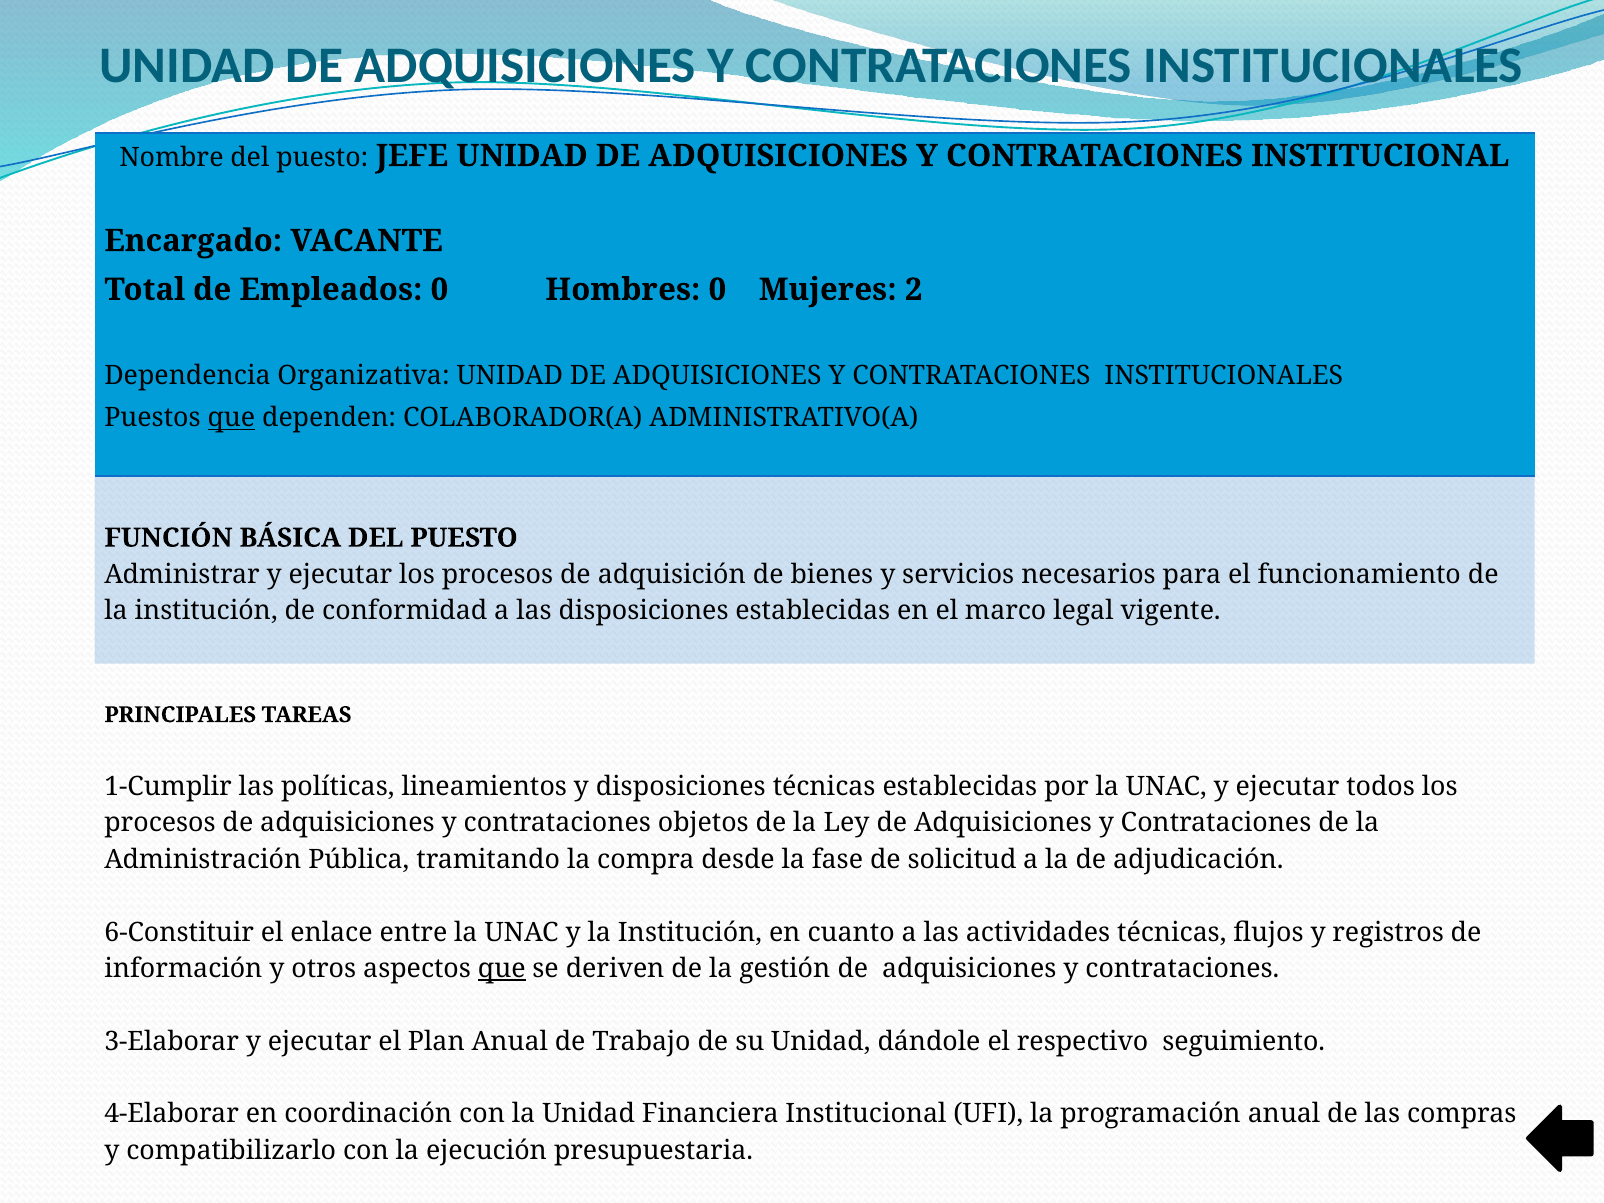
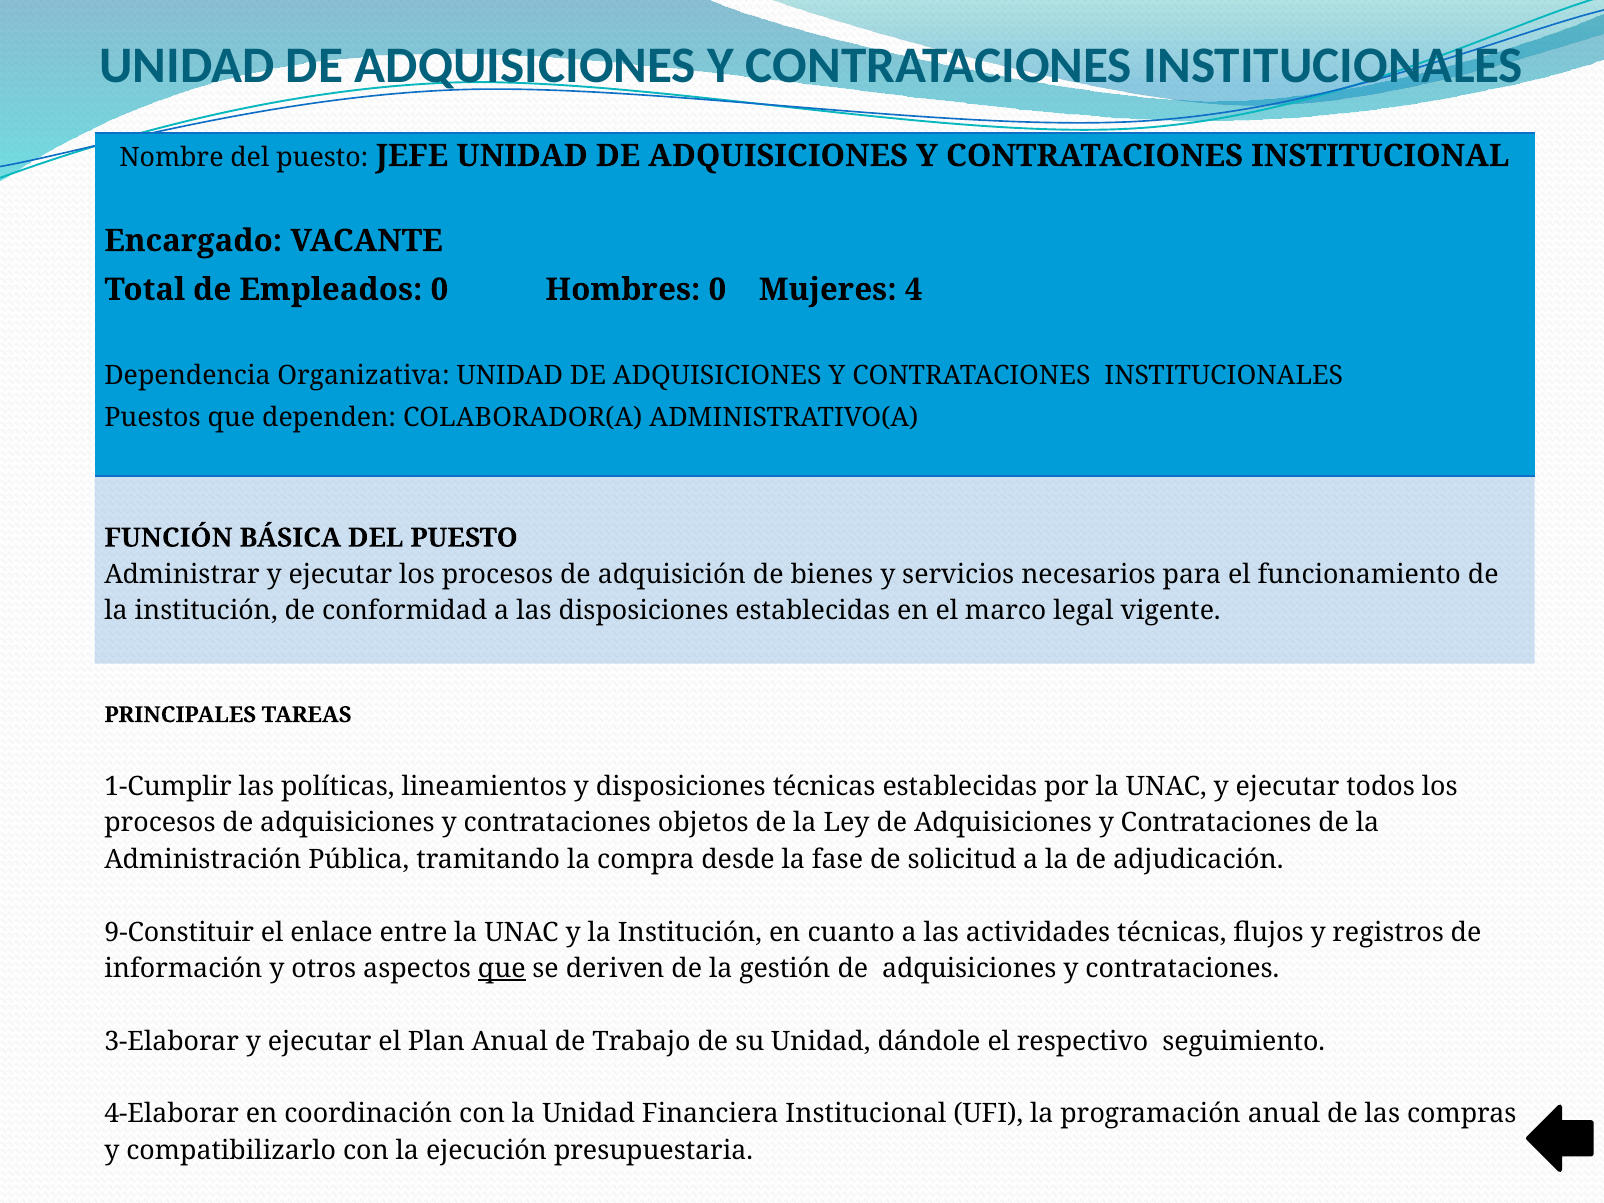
2: 2 -> 4 (914, 290)
que underline: present -> none (231, 418)
6-Constituir: 6-Constituir -> 9-Constituir (179, 932)
